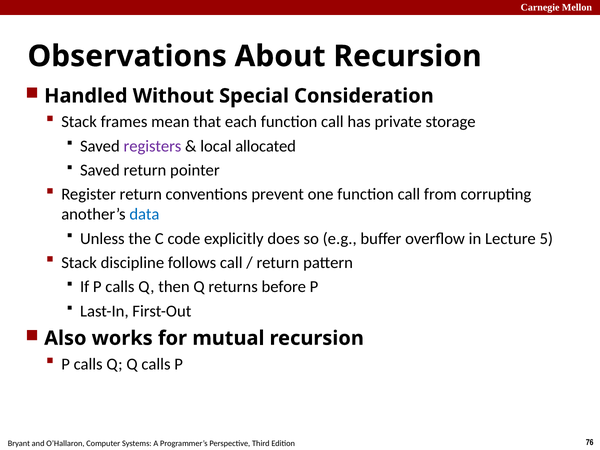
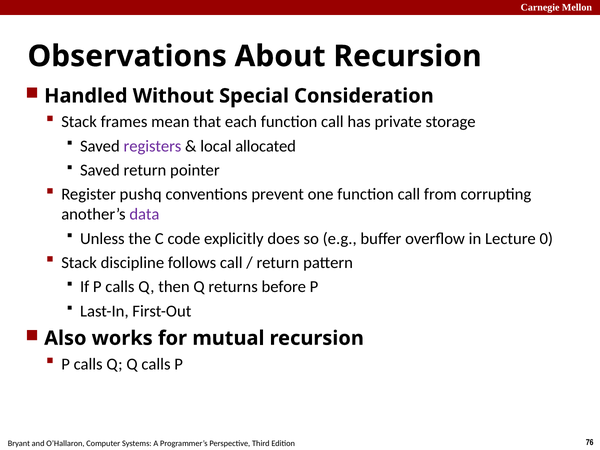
Register return: return -> pushq (141, 194)
data colour: blue -> purple (144, 214)
5: 5 -> 0 (546, 239)
